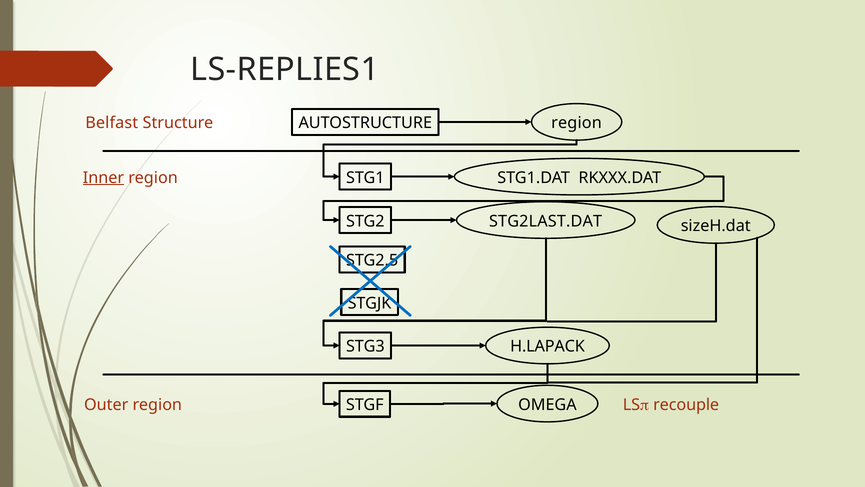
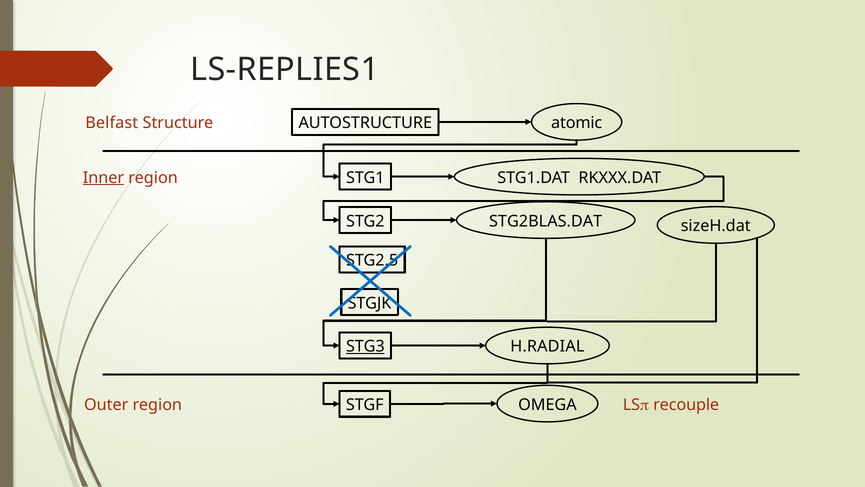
Structure region: region -> atomic (577, 123)
STG2LAST.DAT: STG2LAST.DAT -> STG2BLAS.DAT (546, 221)
STG3 underline: none -> present (365, 346)
H.LAPACK: H.LAPACK -> H.RADIAL (547, 346)
